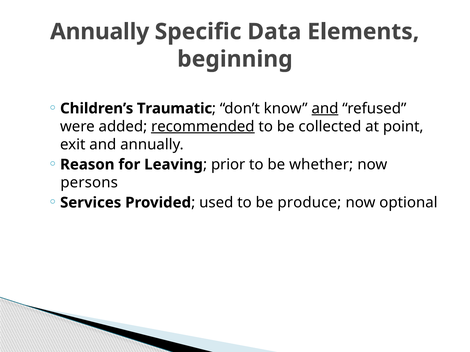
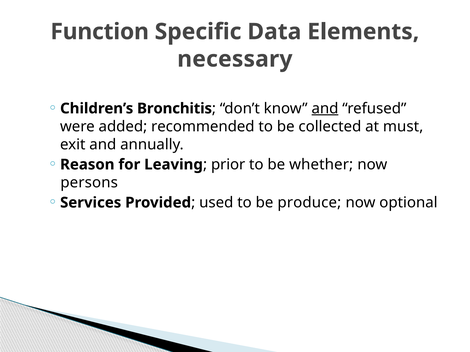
Annually: Annually -> Function (100, 32)
beginning: beginning -> necessary (235, 59)
Traumatic: Traumatic -> Bronchitis (175, 109)
recommended underline: present -> none (203, 127)
point: point -> must (403, 127)
